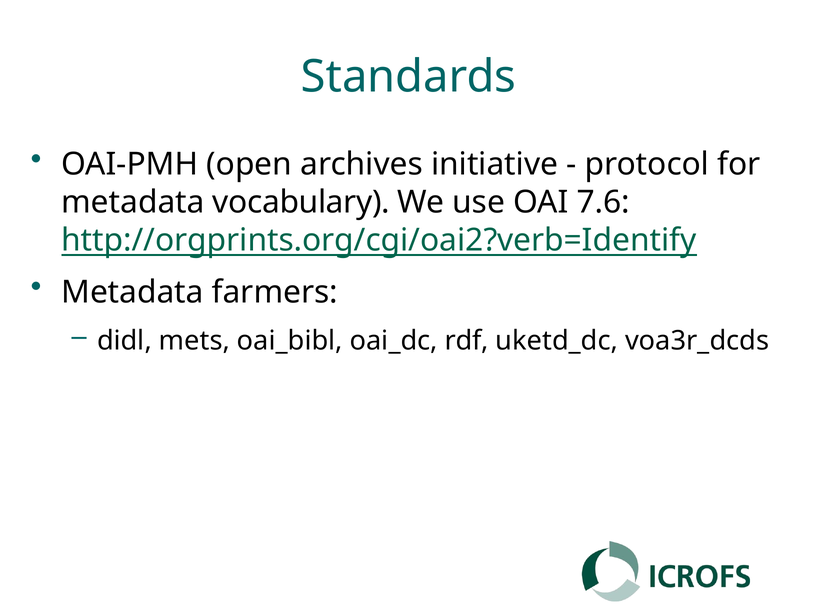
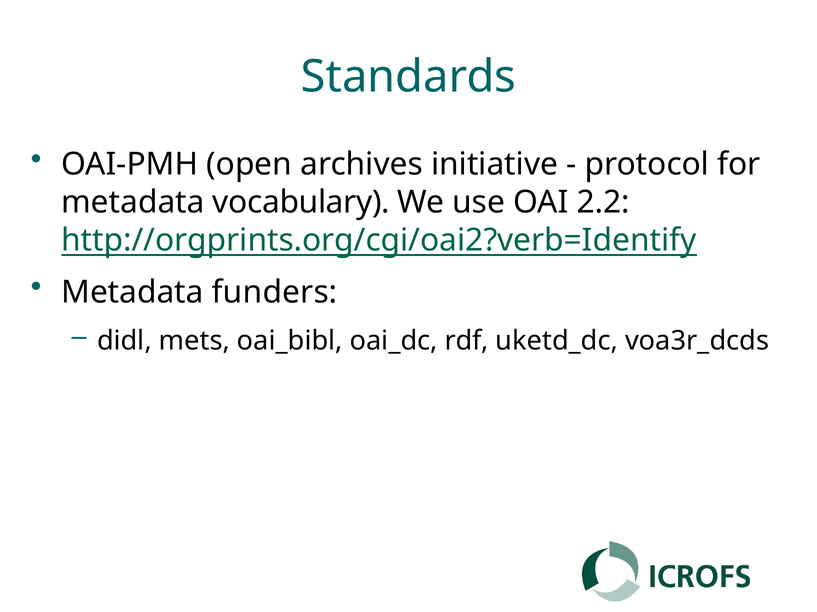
7.6: 7.6 -> 2.2 (603, 203)
farmers: farmers -> funders (275, 293)
